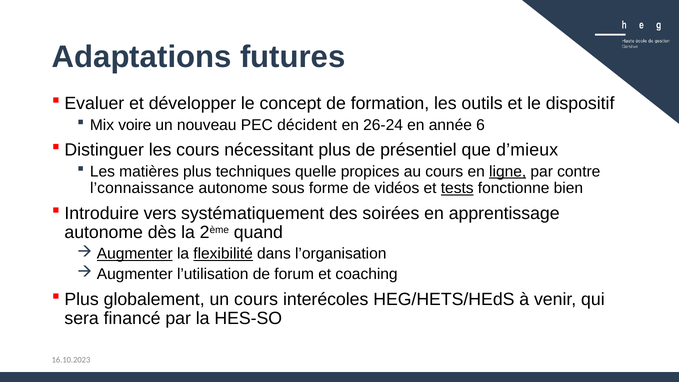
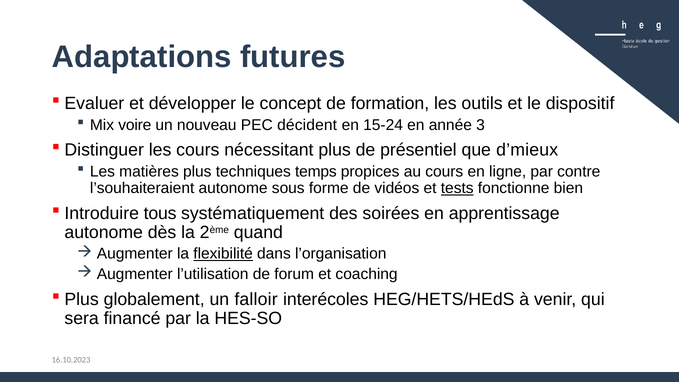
26-24: 26-24 -> 15-24 (383, 125)
6: 6 -> 3 (481, 125)
quelle: quelle -> temps (316, 171)
ligne underline: present -> none (508, 171)
l’connaissance: l’connaissance -> l’souhaiteraient (142, 188)
vers: vers -> tous (160, 213)
Augmenter underline: present -> none (135, 254)
un cours: cours -> falloir (256, 299)
